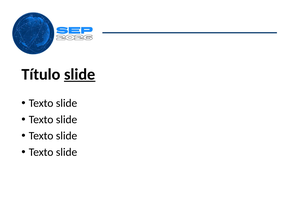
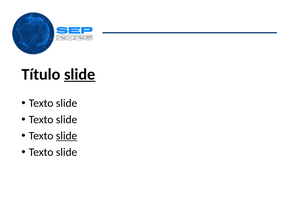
slide underline: none -> present (67, 136)
